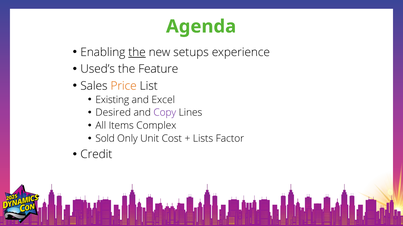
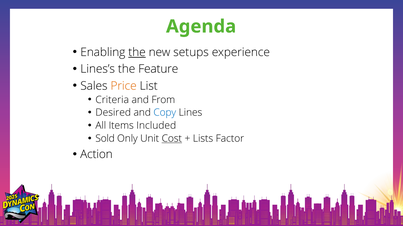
Used’s: Used’s -> Lines’s (98, 69)
Existing: Existing -> Criteria (112, 100)
Excel: Excel -> From (163, 100)
Copy colour: purple -> blue (165, 113)
Complex: Complex -> Included (156, 126)
Cost underline: none -> present (172, 139)
Credit: Credit -> Action (96, 155)
